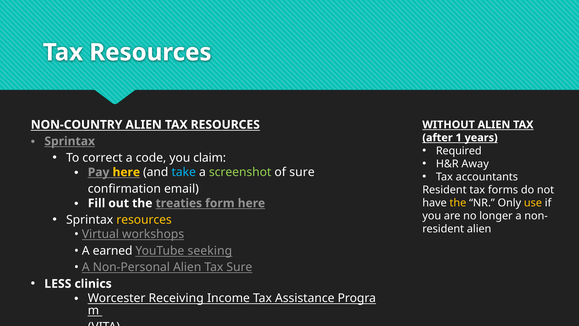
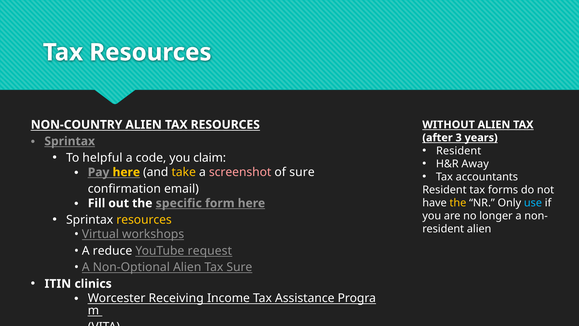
1: 1 -> 3 (459, 138)
Required: Required -> Resident (459, 151)
correct: correct -> helpful (102, 158)
take colour: light blue -> yellow (184, 172)
screenshot colour: light green -> pink (240, 172)
treaties: treaties -> specific (179, 203)
use colour: yellow -> light blue (533, 203)
earned: earned -> reduce (113, 251)
seeking: seeking -> request (210, 251)
Non-Personal: Non-Personal -> Non-Optional (131, 267)
LESS: LESS -> ITIN (58, 284)
